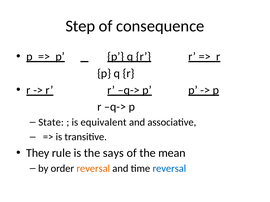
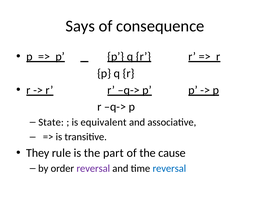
Step: Step -> Says (80, 26)
says: says -> part (113, 153)
mean: mean -> cause (172, 153)
reversal colour: orange -> purple (93, 169)
